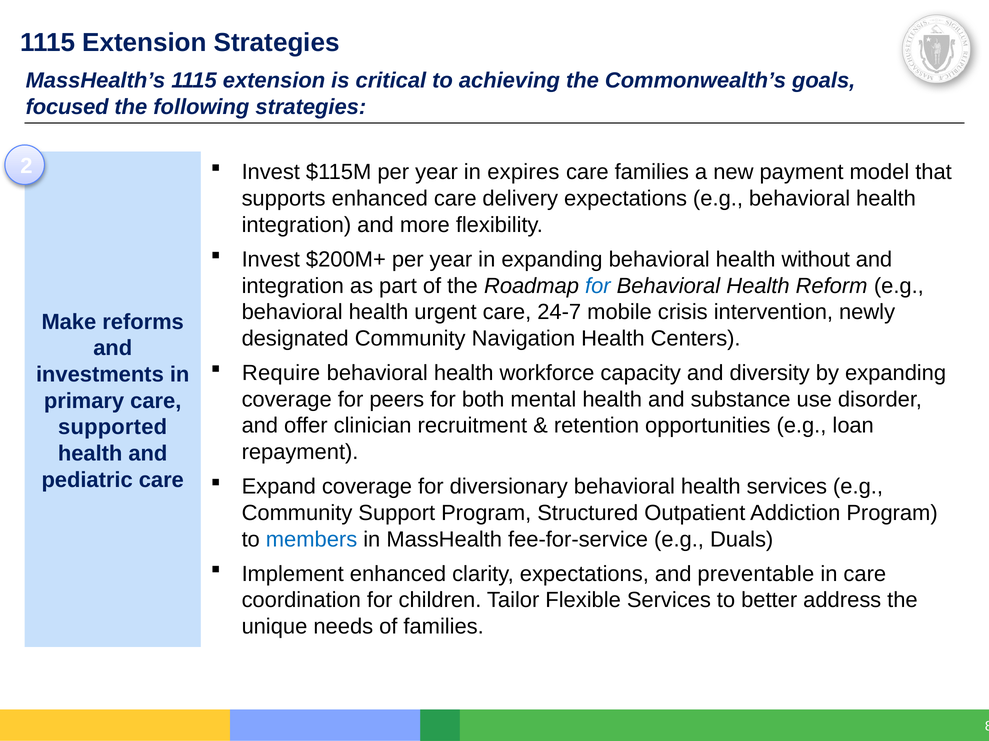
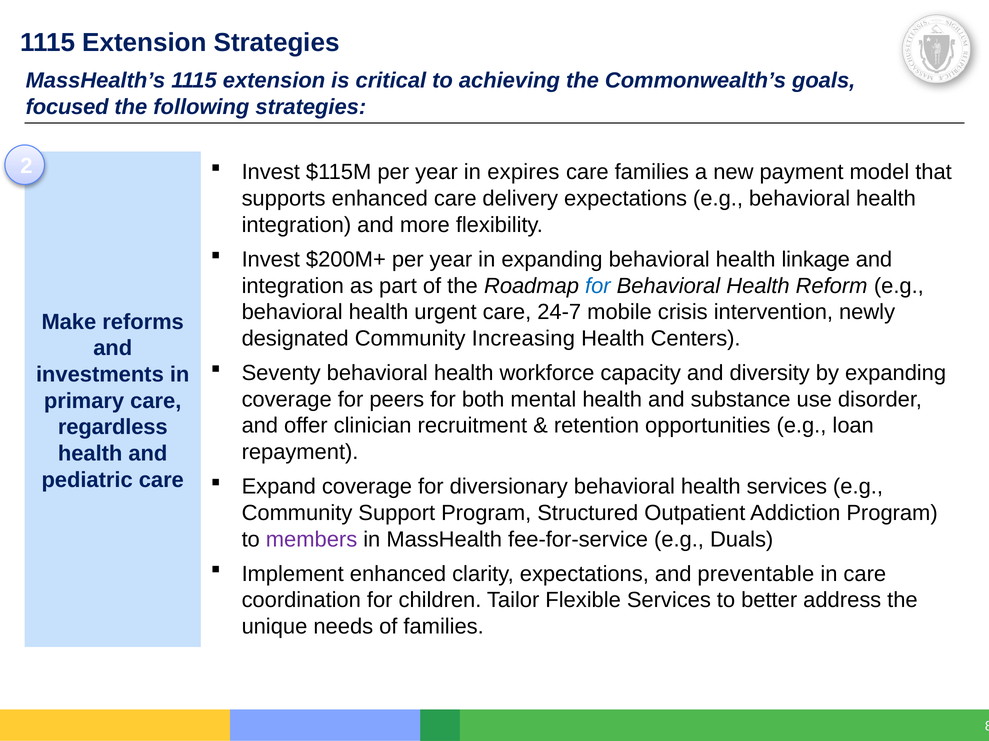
without: without -> linkage (816, 260)
Navigation: Navigation -> Increasing (523, 339)
Require: Require -> Seventy (281, 373)
supported: supported -> regardless (113, 428)
members colour: blue -> purple (312, 540)
